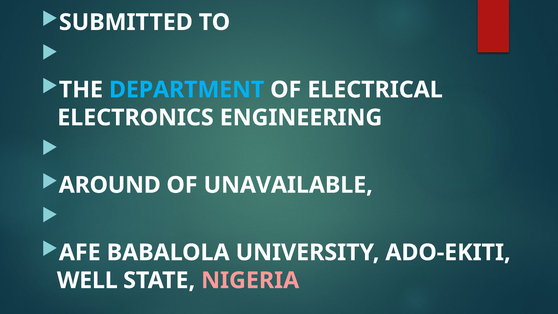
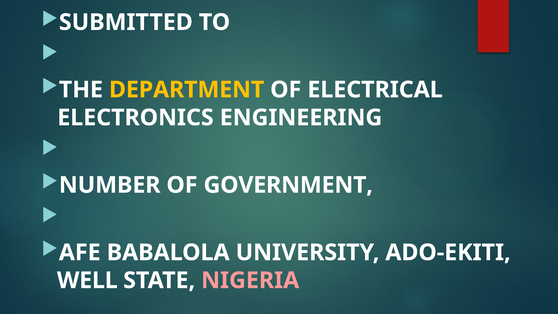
DEPARTMENT colour: light blue -> yellow (187, 90)
AROUND: AROUND -> NUMBER (110, 185)
UNAVAILABLE: UNAVAILABLE -> GOVERNMENT (288, 185)
